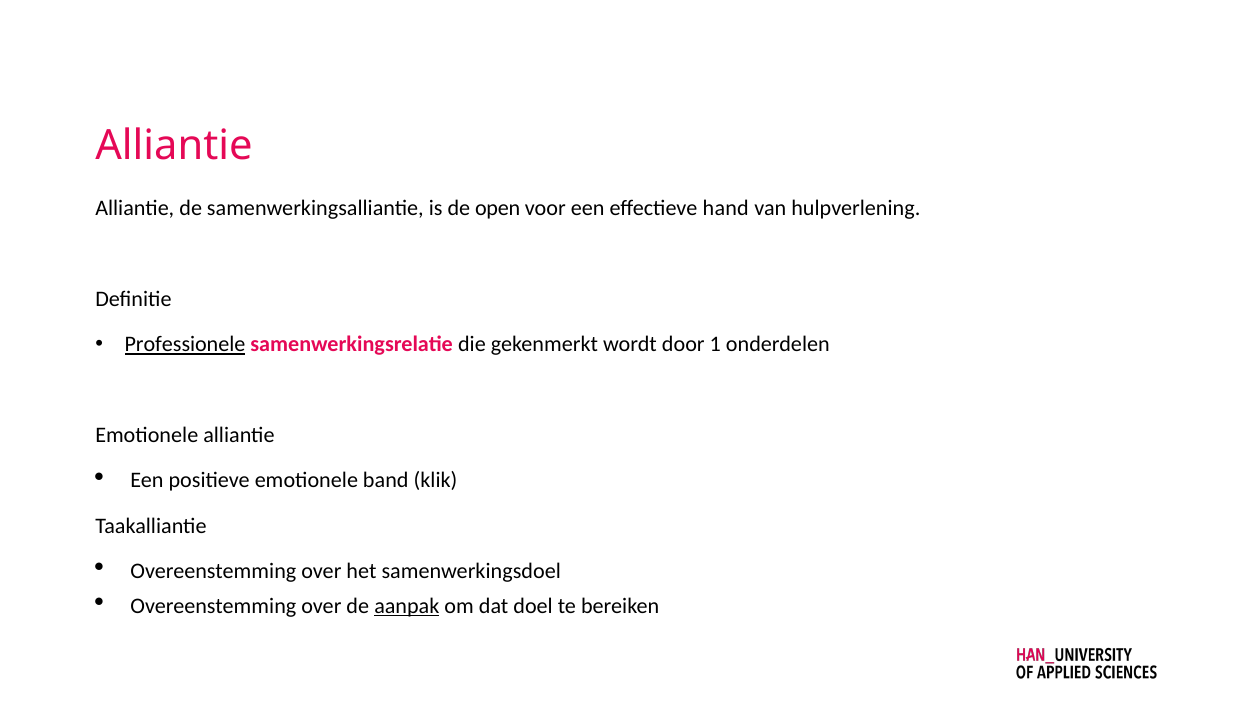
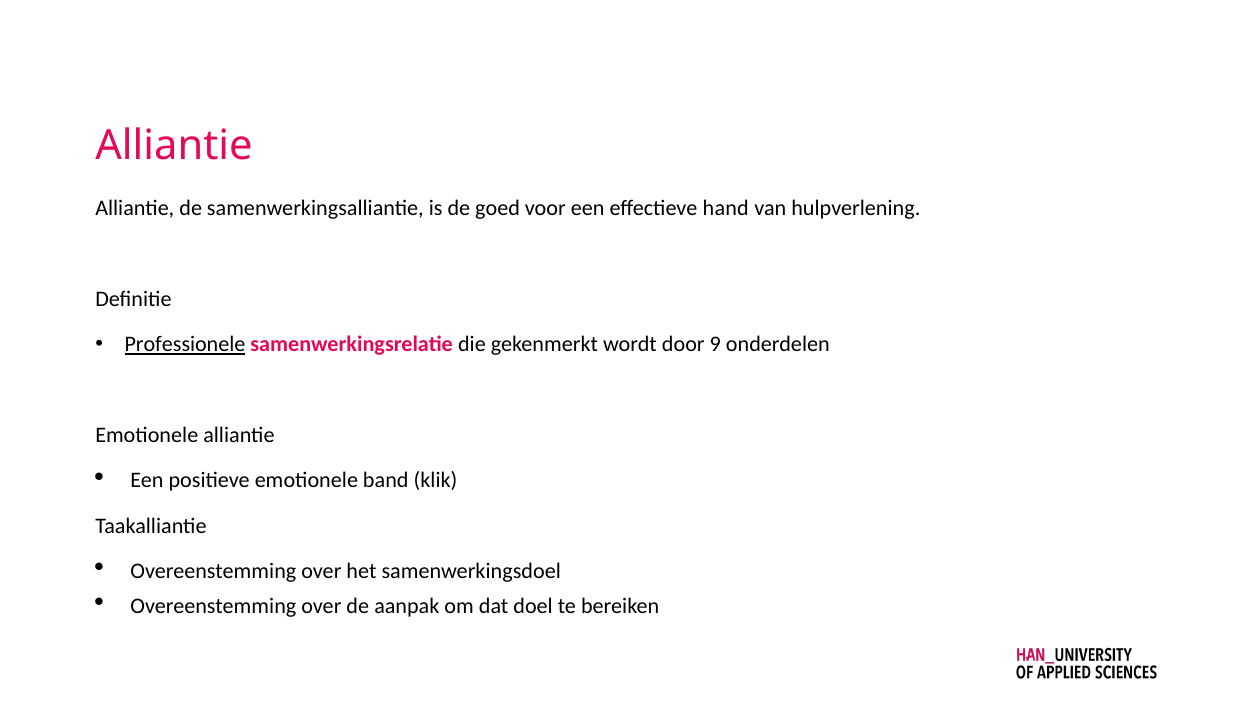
open: open -> goed (498, 209)
1: 1 -> 9 (715, 345)
aanpak underline: present -> none (407, 606)
